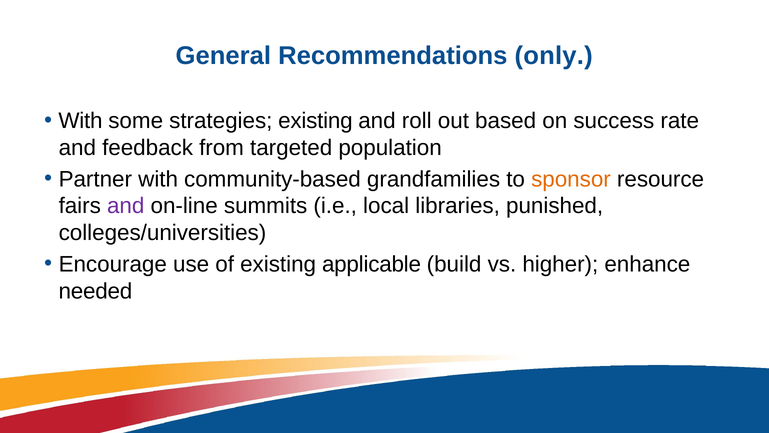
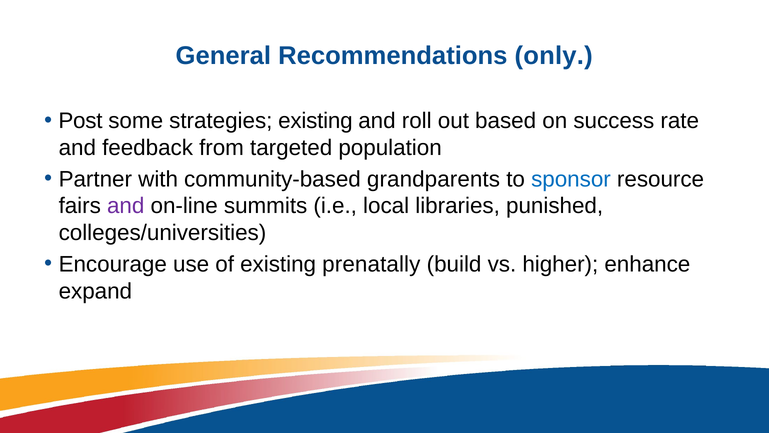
With: With -> Post (80, 121)
grandfamilies: grandfamilies -> grandparents (433, 179)
sponsor colour: orange -> blue (571, 179)
applicable: applicable -> prenatally (371, 264)
needed: needed -> expand (95, 291)
